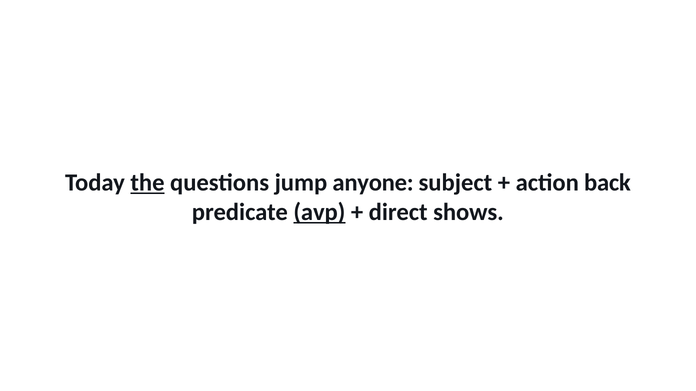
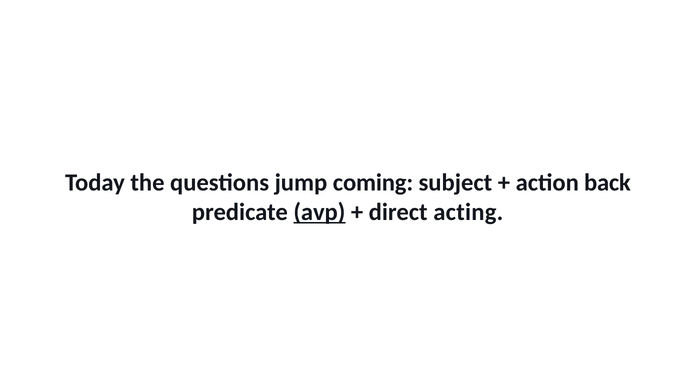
the underline: present -> none (147, 183)
anyone: anyone -> coming (373, 183)
shows: shows -> acting (468, 212)
